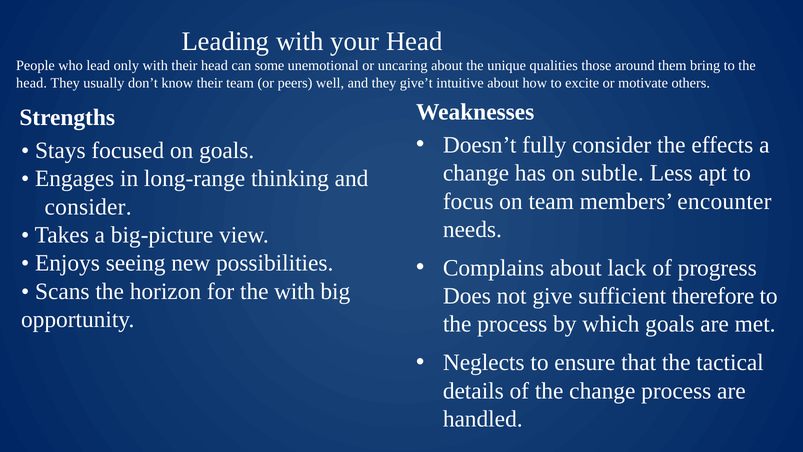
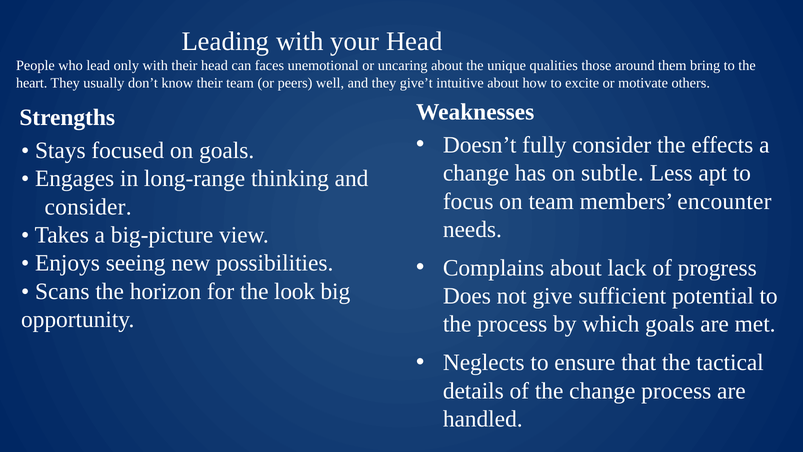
some: some -> faces (269, 66)
head: head -> heart (32, 83)
the with: with -> look (295, 291)
therefore: therefore -> potential (713, 296)
